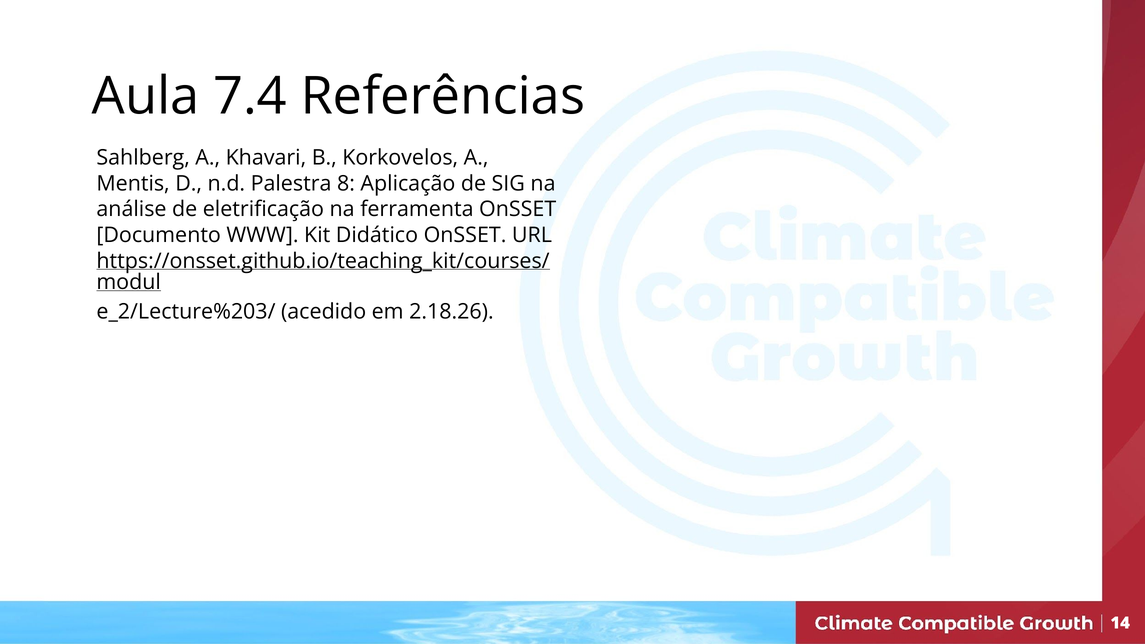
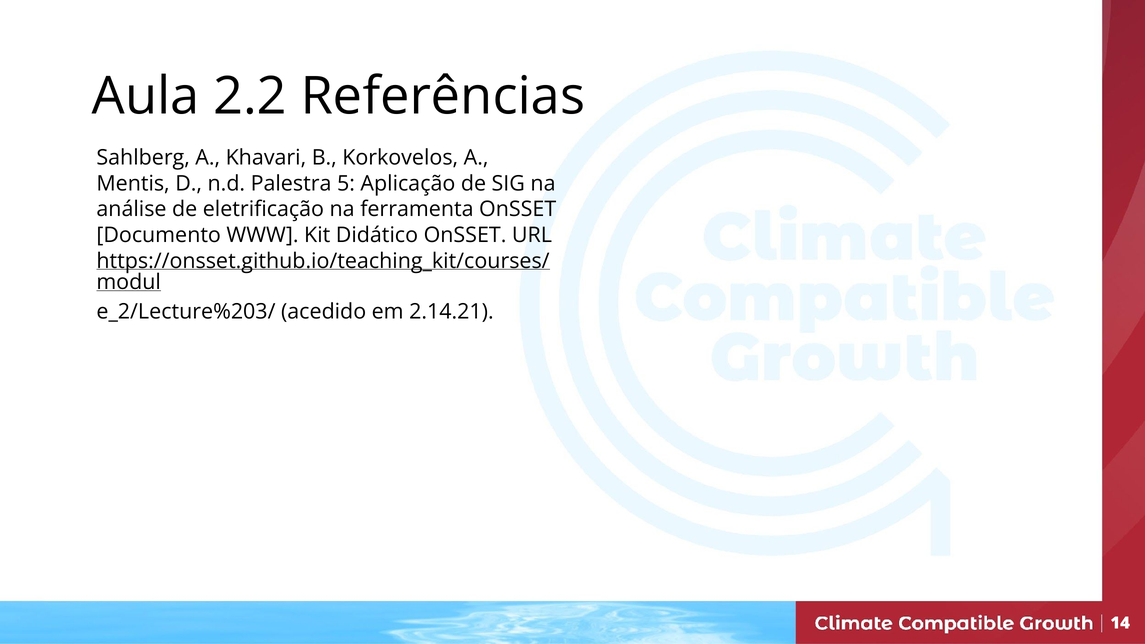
7.4: 7.4 -> 2.2 (250, 96)
8: 8 -> 5 (346, 184)
2.18.26: 2.18.26 -> 2.14.21 (451, 312)
